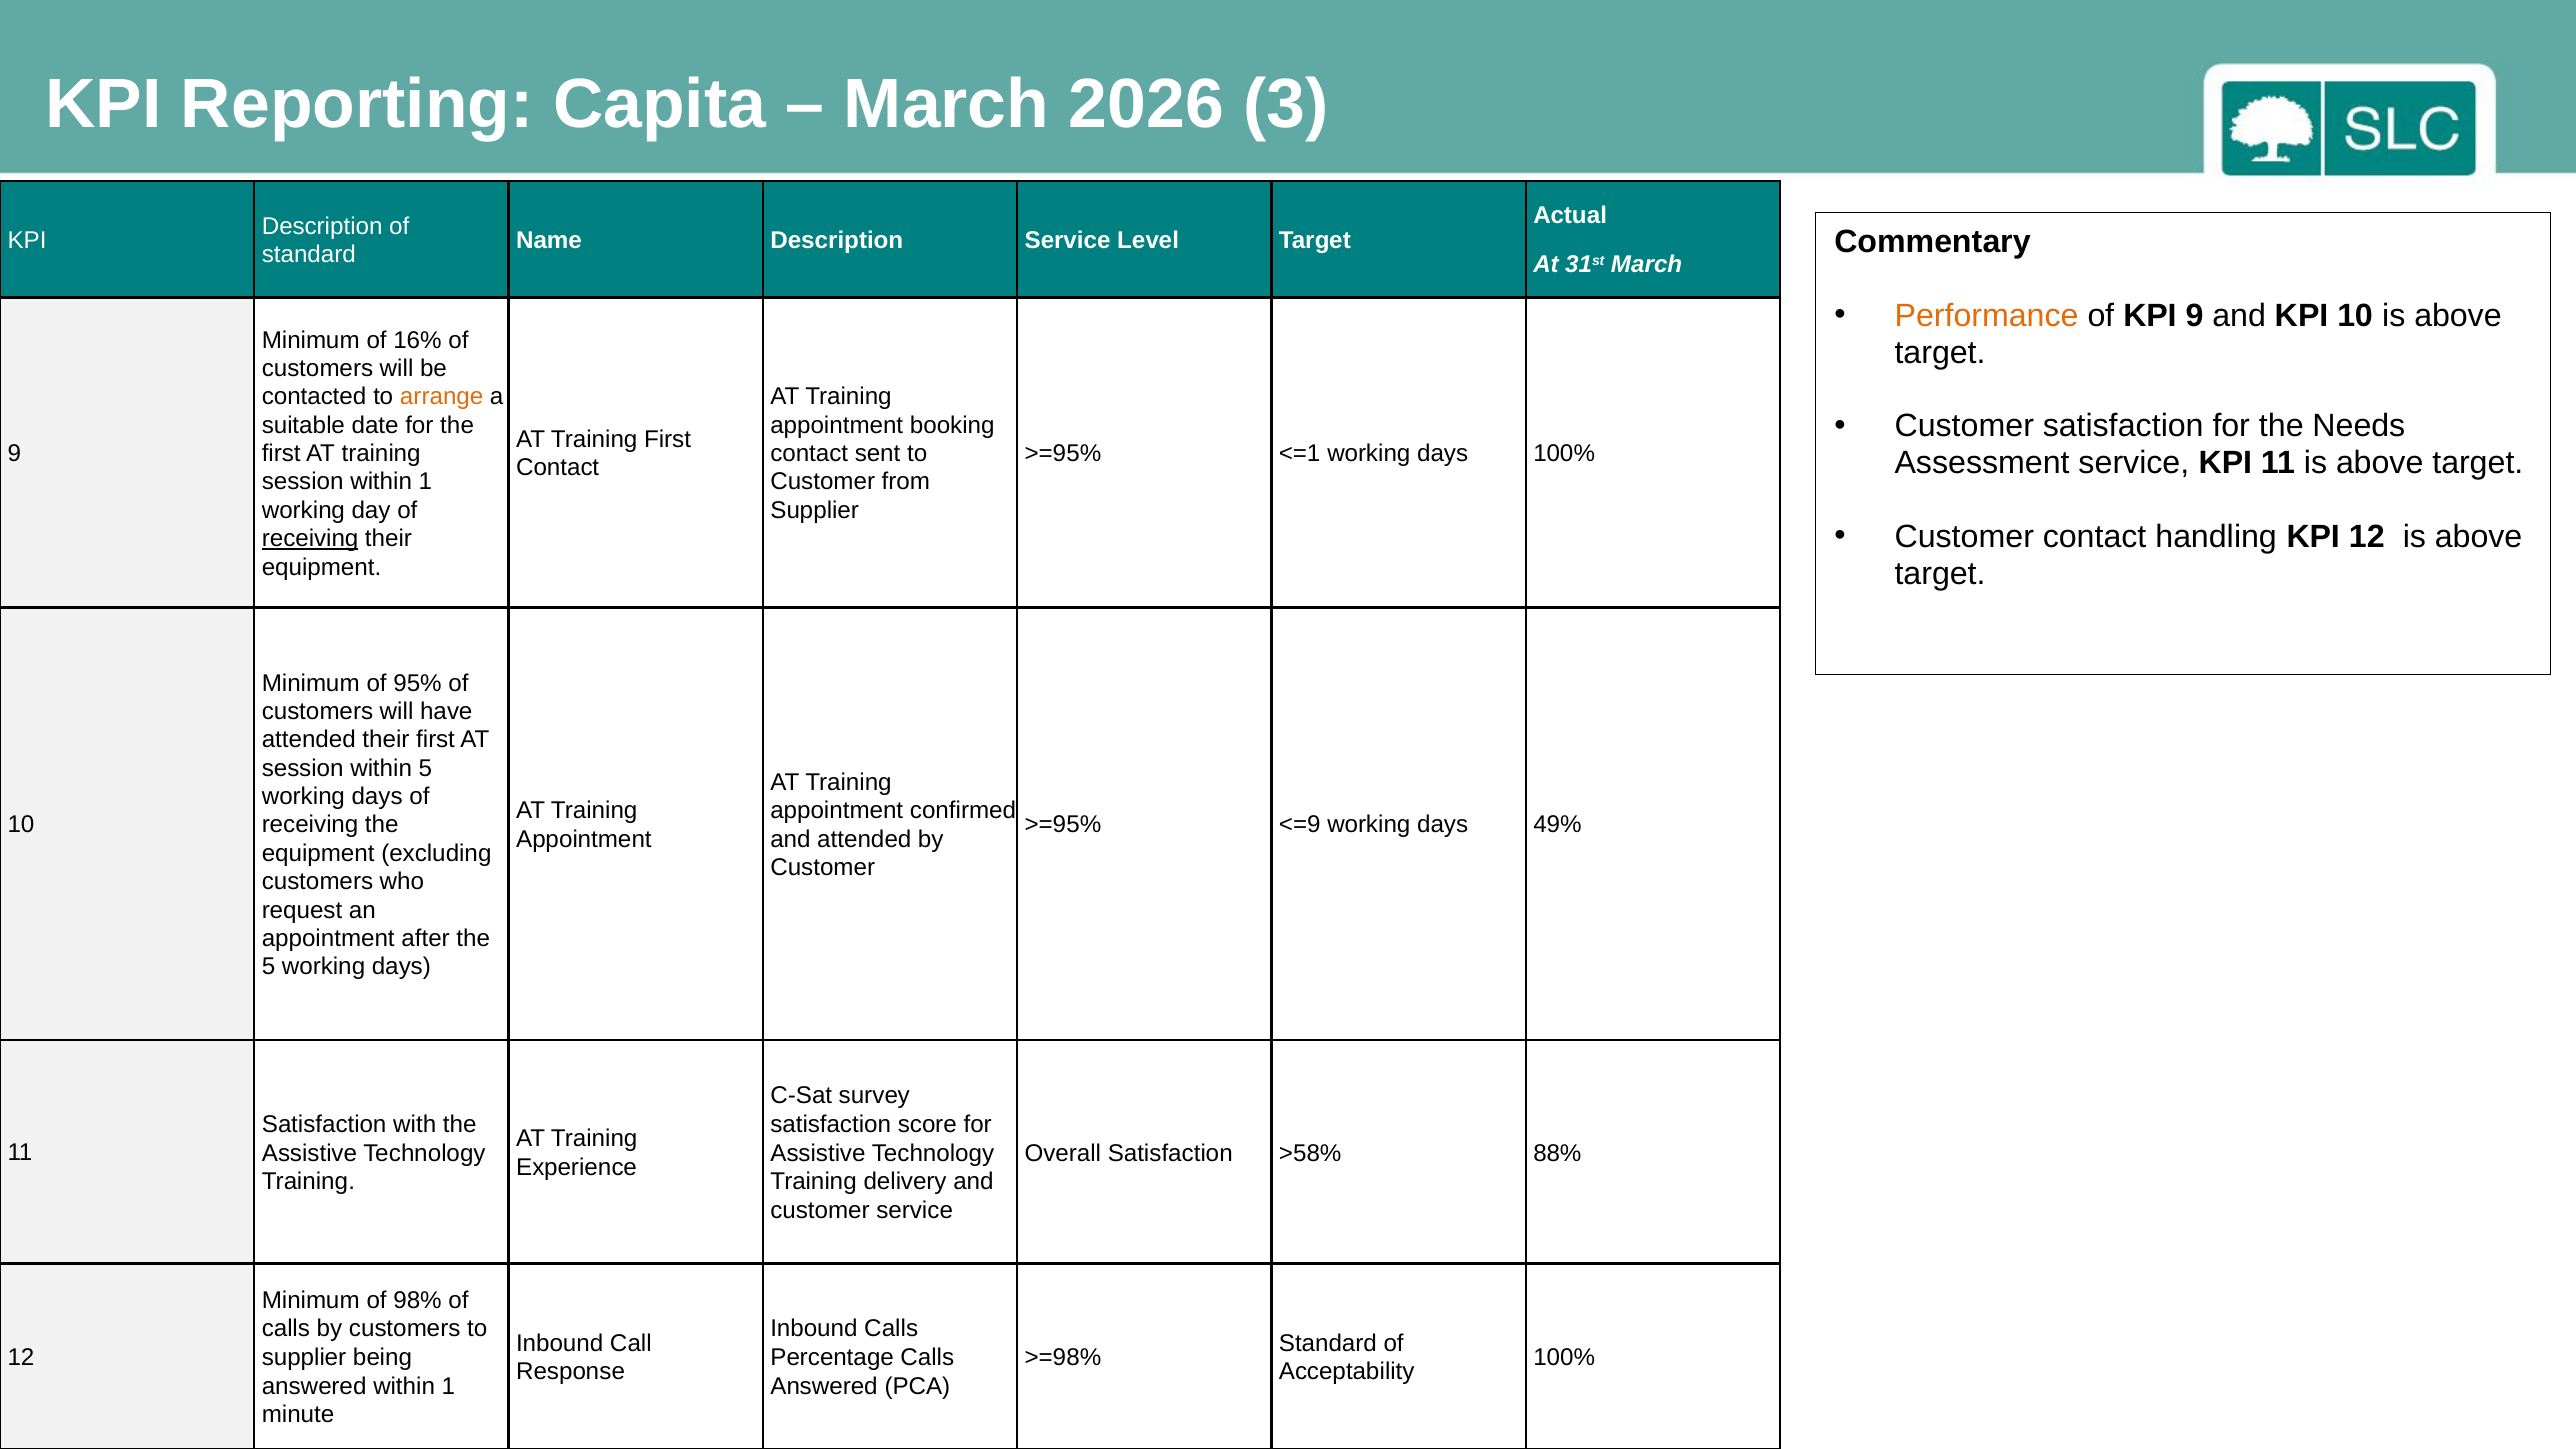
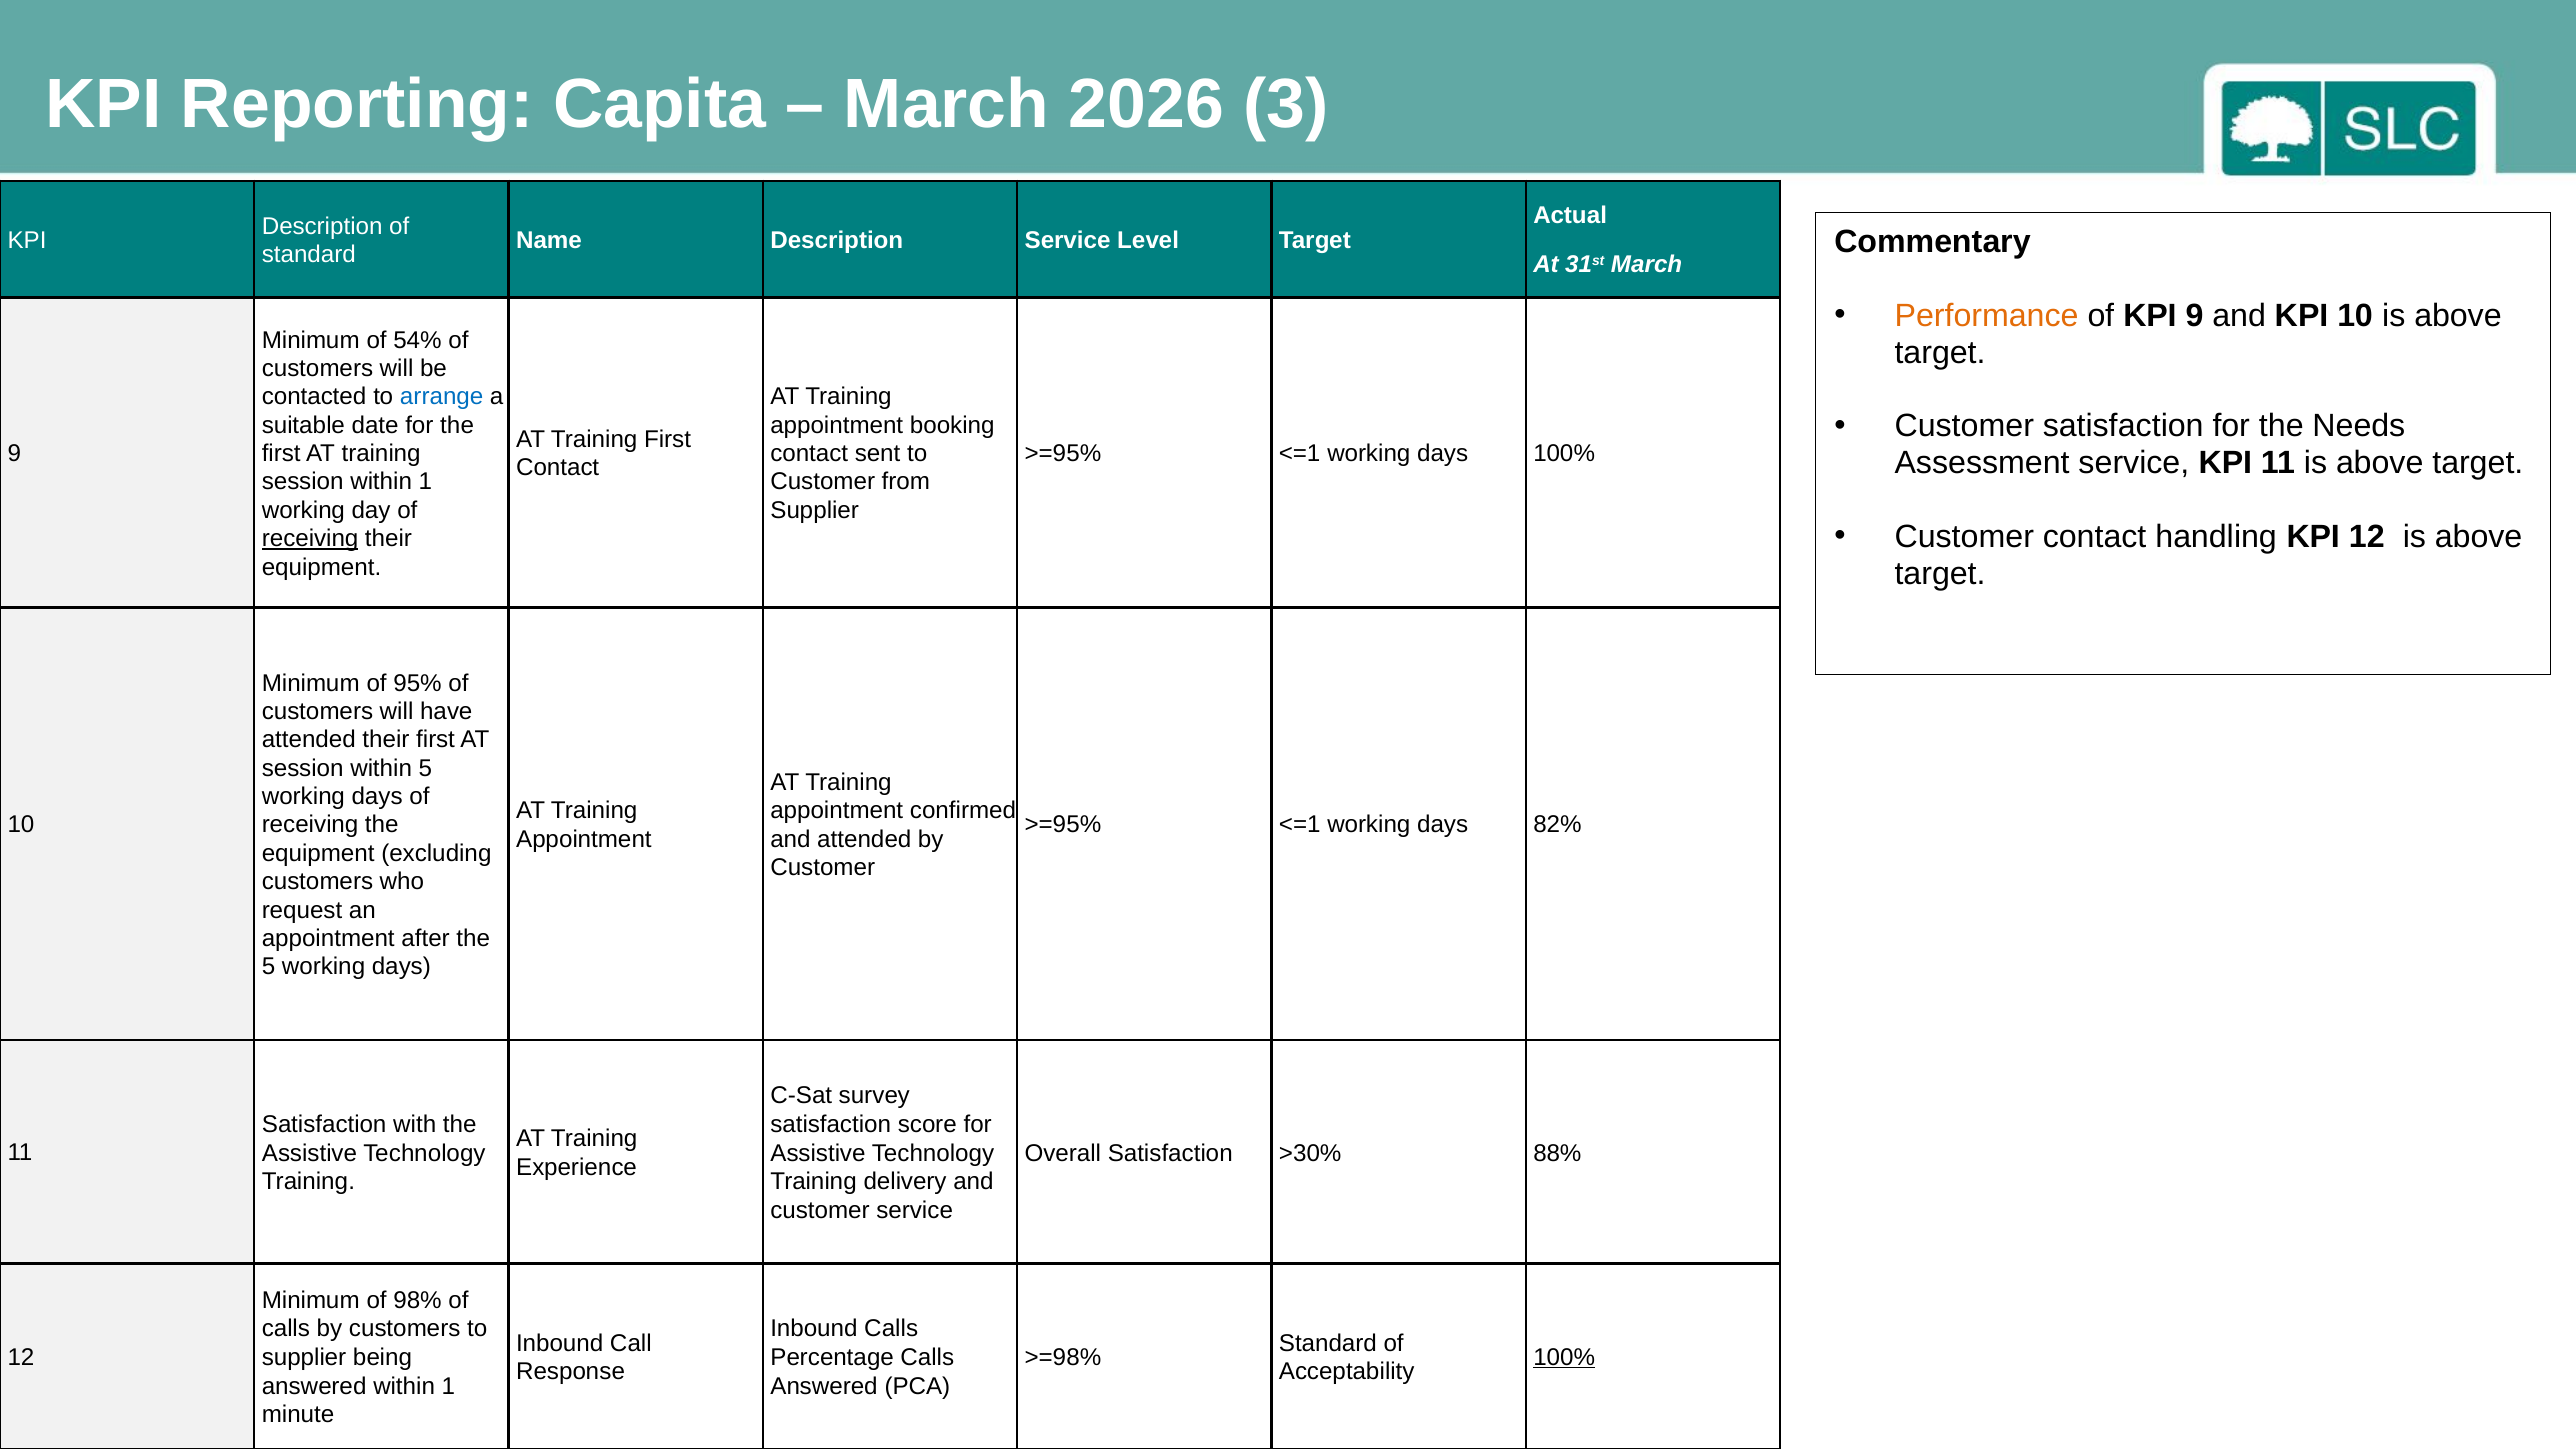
16%: 16% -> 54% (417, 340)
arrange colour: orange -> blue (442, 397)
<=9: <=9 -> <=1 (1300, 825)
49%: 49% -> 82% (1557, 825)
>58%: >58% -> >30% (1310, 1153)
100% underline: none -> present (1564, 1357)
